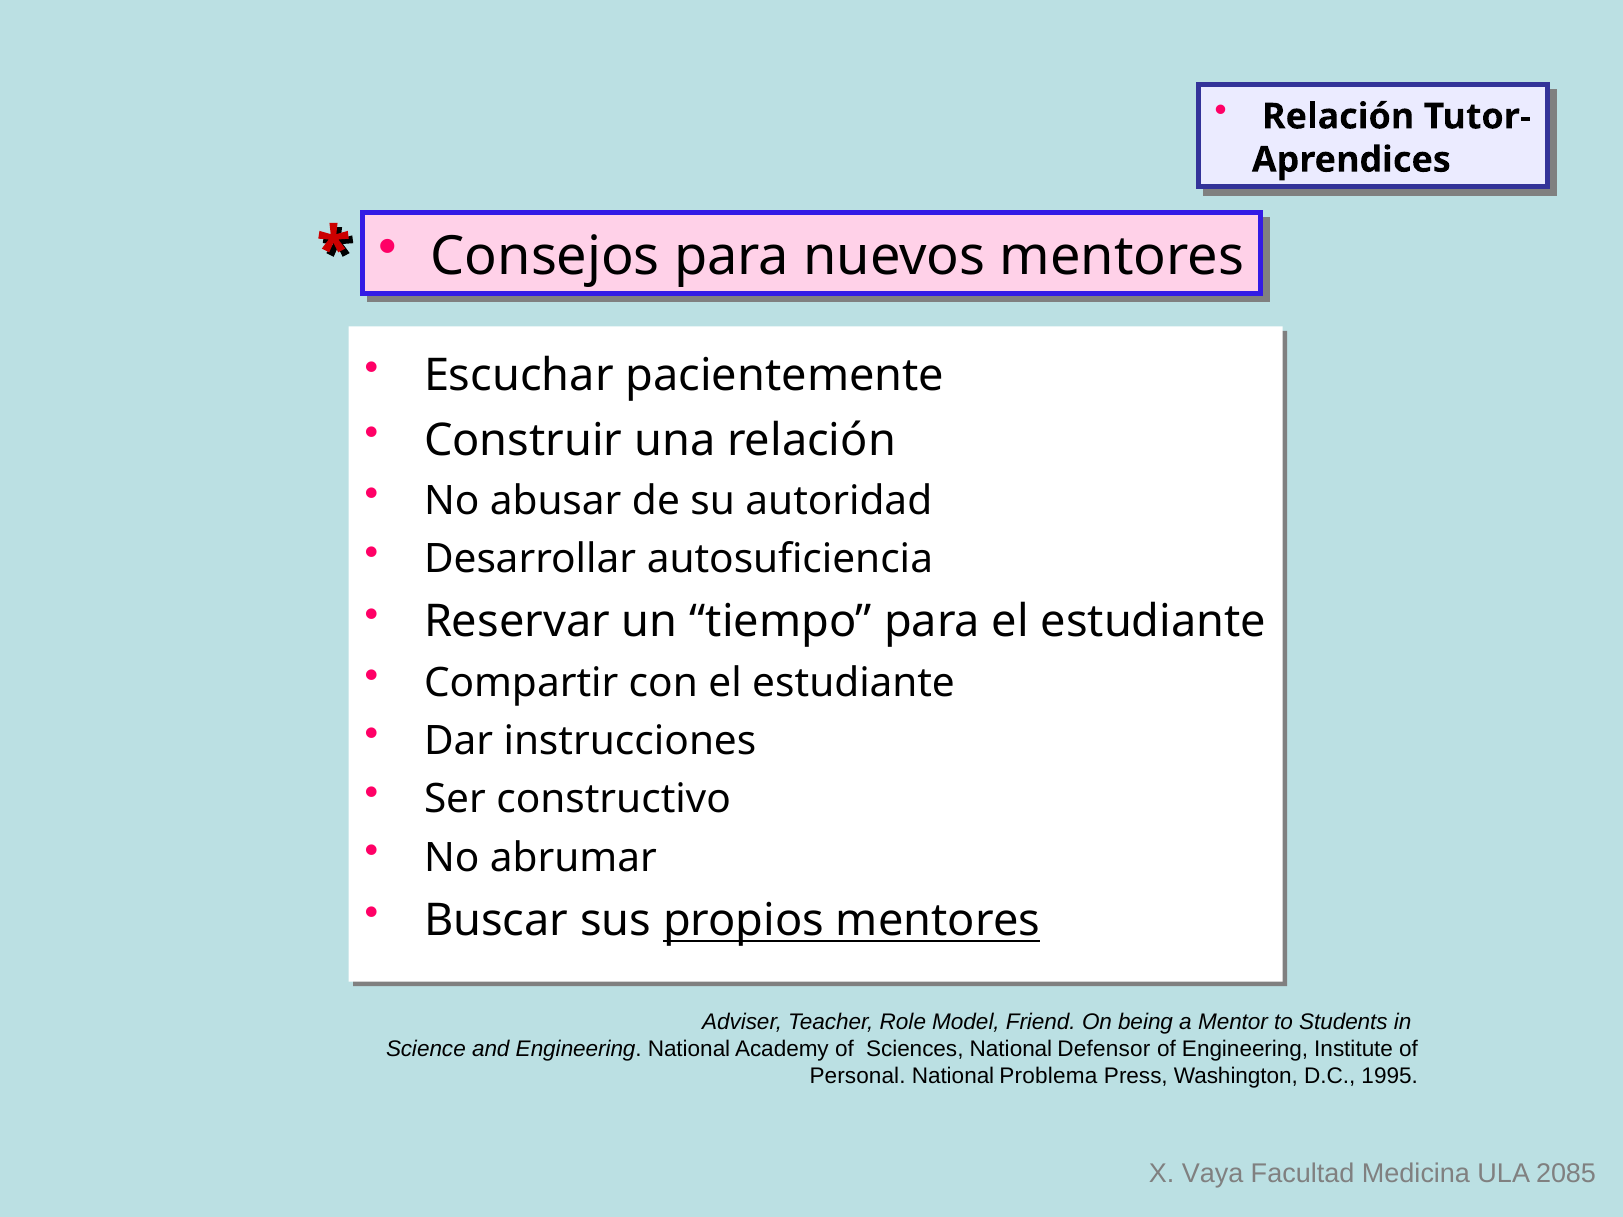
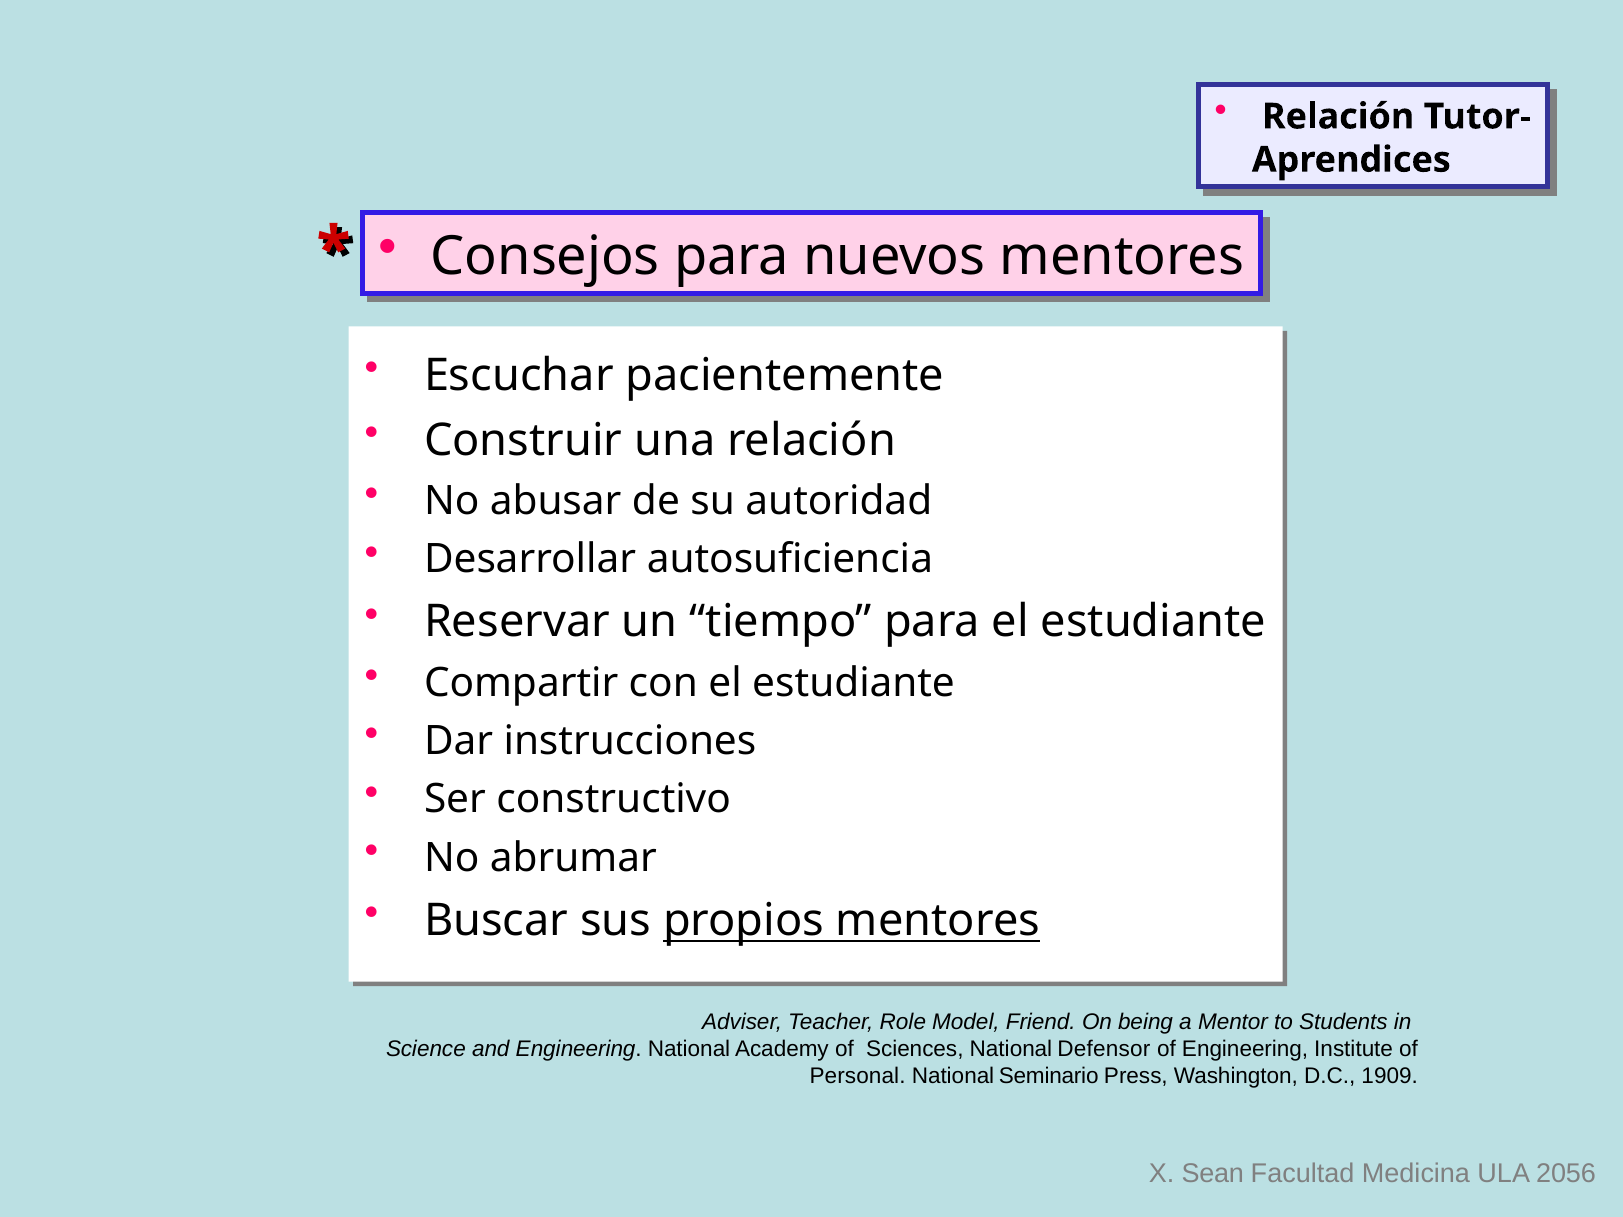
Problema: Problema -> Seminario (1049, 1076)
1995: 1995 -> 1909 (1390, 1076)
Vaya: Vaya -> Sean (1213, 1174)
2085: 2085 -> 2056 (1566, 1174)
